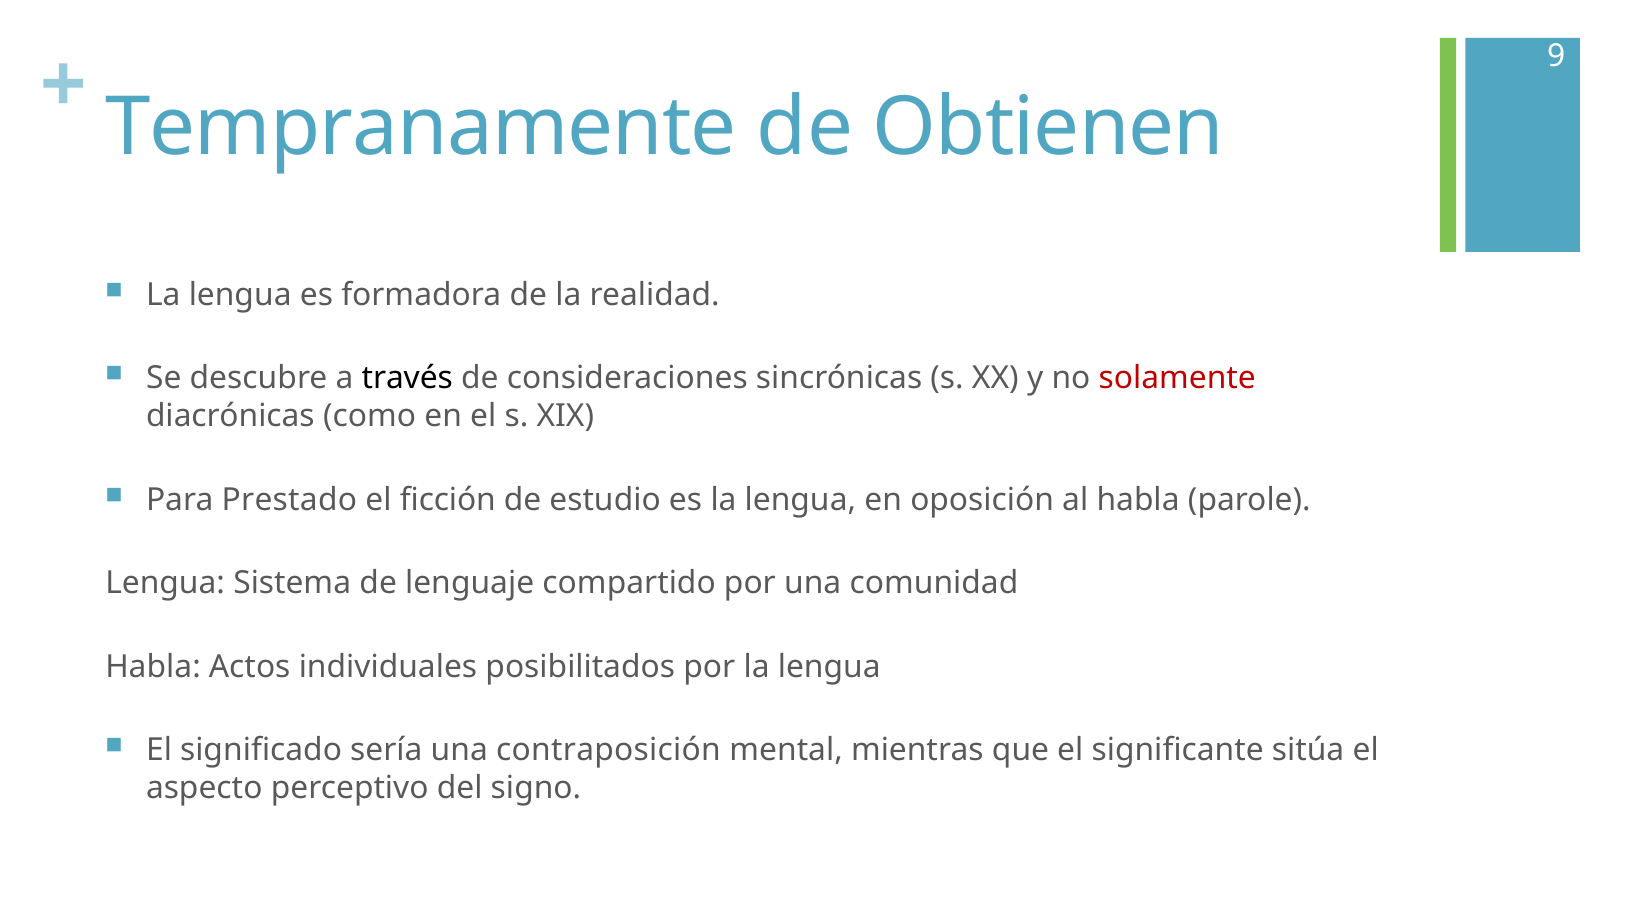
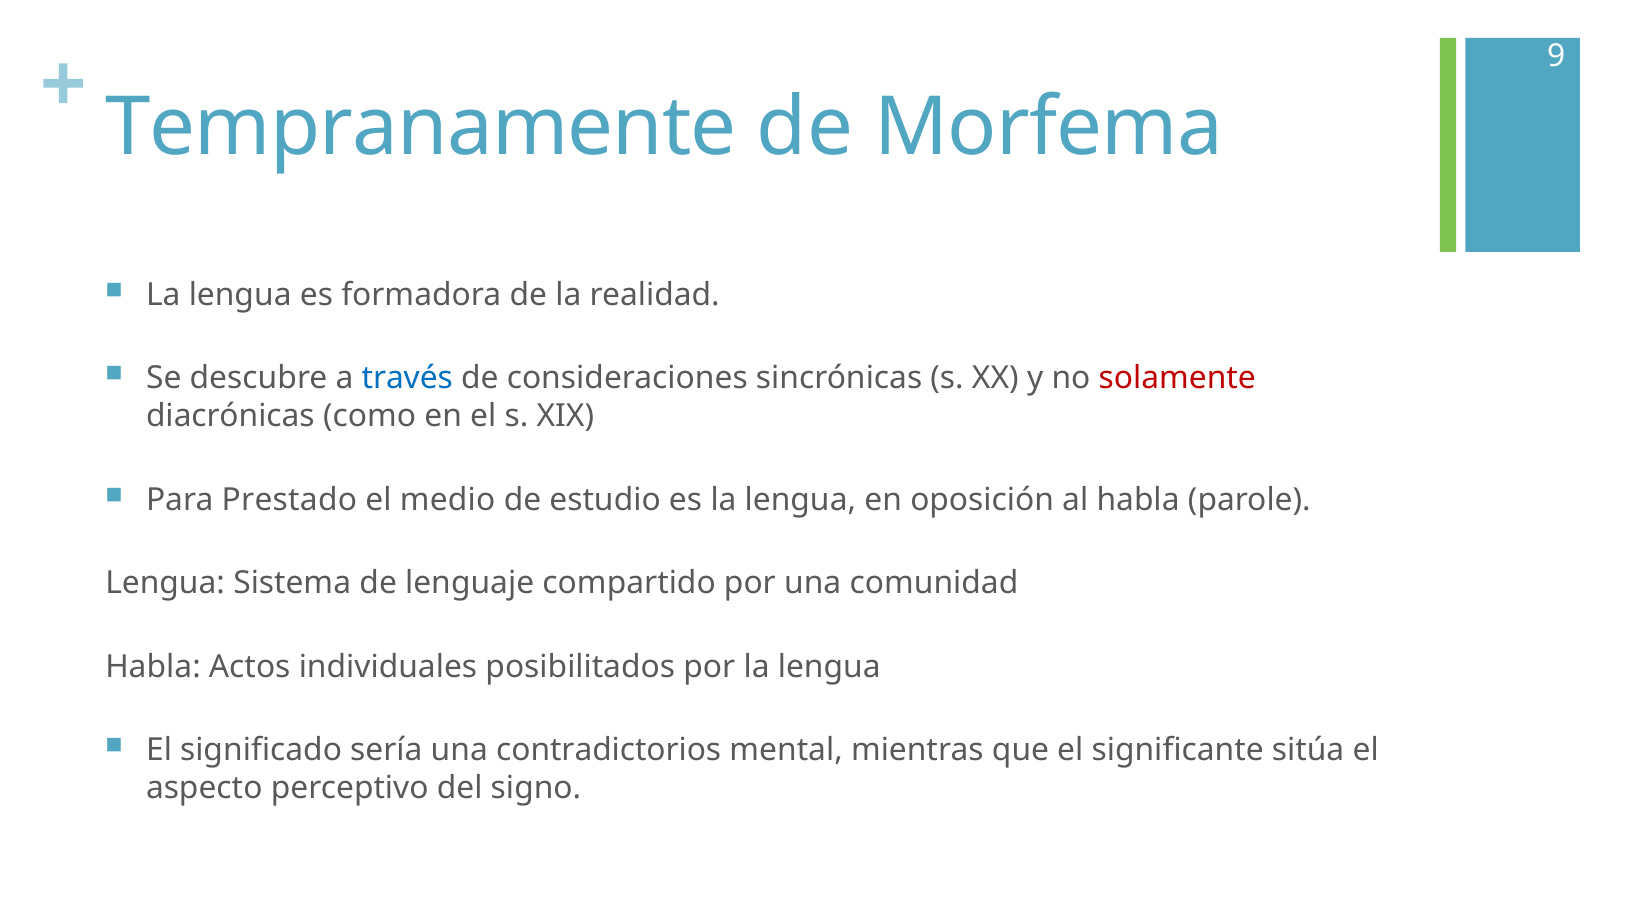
Obtienen: Obtienen -> Morfema (1049, 128)
través colour: black -> blue (407, 378)
ficción: ficción -> medio (448, 500)
contraposición: contraposición -> contradictorios (609, 750)
